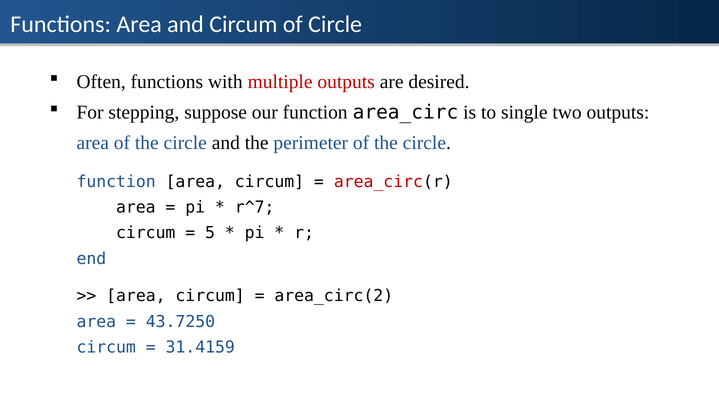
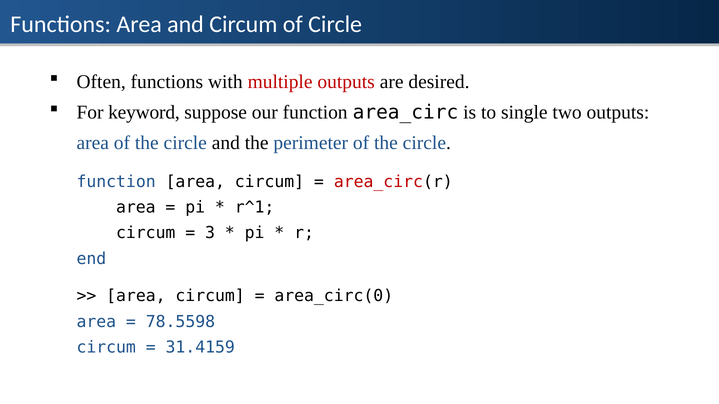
stepping: stepping -> keyword (144, 112)
r^7: r^7 -> r^1 (255, 207)
5: 5 -> 3 (210, 233)
area_circ(2: area_circ(2 -> area_circ(0 (334, 296)
43.7250: 43.7250 -> 78.5598 (180, 322)
